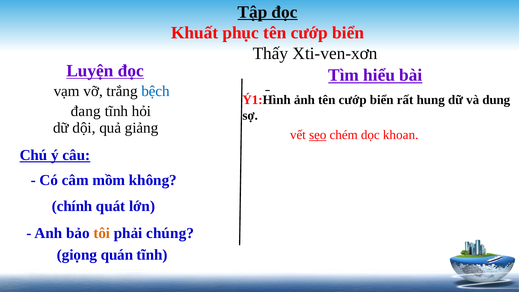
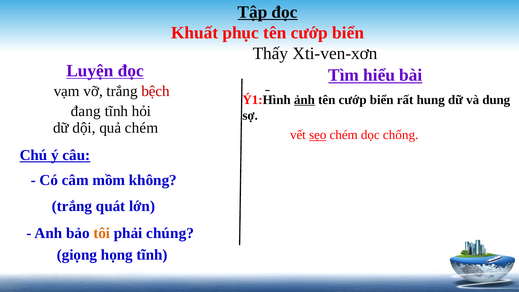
bệch colour: blue -> red (156, 91)
ảnh underline: none -> present (304, 100)
quả giảng: giảng -> chém (142, 128)
khoan: khoan -> chống (401, 135)
chính: chính -> trắng (72, 206)
quán: quán -> họng (117, 255)
